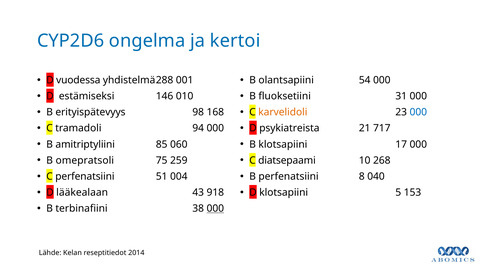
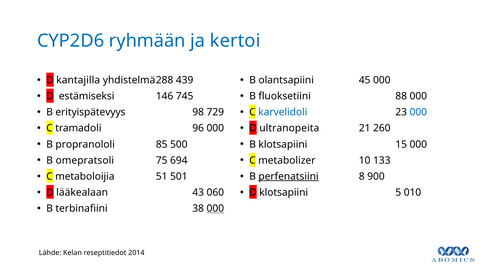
ongelma: ongelma -> ryhmään (147, 41)
vuodessa: vuodessa -> kantajilla (78, 80)
001: 001 -> 439 (185, 80)
54: 54 -> 45 (365, 80)
010: 010 -> 745 (185, 96)
31: 31 -> 88 (401, 96)
168: 168 -> 729 (215, 112)
karvelidoli colour: orange -> blue (283, 112)
94: 94 -> 96 (198, 128)
psykiatreista: psykiatreista -> ultranopeita (289, 128)
717: 717 -> 260 (382, 128)
amitriptyliini: amitriptyliini -> propranololi (85, 144)
060: 060 -> 500 (179, 144)
17: 17 -> 15 (401, 144)
259: 259 -> 694 (179, 160)
diatsepaami: diatsepaami -> metabolizer (287, 160)
268: 268 -> 133 (382, 160)
C perfenatsiini: perfenatsiini -> metaboloijia (85, 176)
004: 004 -> 501 (179, 176)
perfenatsiini underline: none -> present (289, 176)
040: 040 -> 900 (376, 176)
918: 918 -> 060 (215, 192)
153: 153 -> 010 (412, 192)
